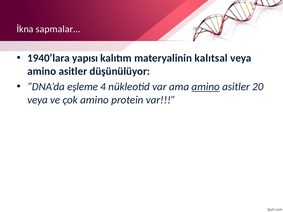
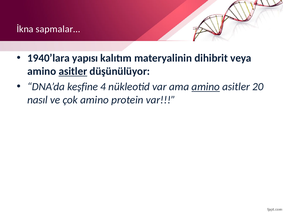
kalıtsal: kalıtsal -> dihibrit (211, 58)
asitler underline: none -> present (73, 71)
eşleme: eşleme -> keşfine (83, 87)
veya: veya -> nasıl (37, 100)
